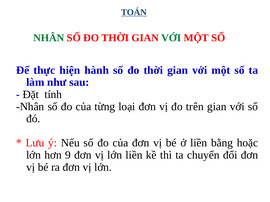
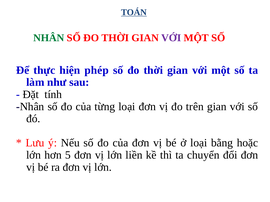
VỚI colour: green -> purple (171, 38)
hành: hành -> phép (97, 70)
ở liền: liền -> loại (199, 143)
9: 9 -> 5 (68, 155)
